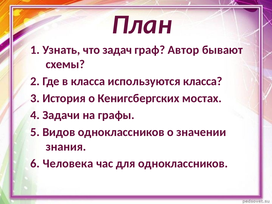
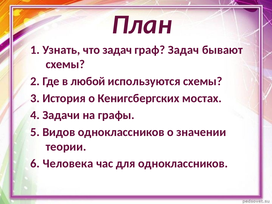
граф Автор: Автор -> Задач (183, 50)
в класса: класса -> любой (88, 81)
используются класса: класса -> схемы (203, 81)
знания: знания -> теории (66, 147)
